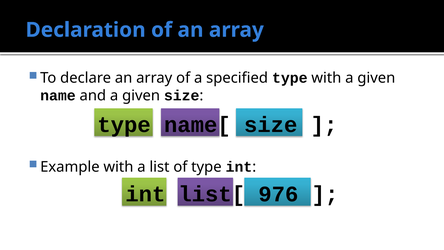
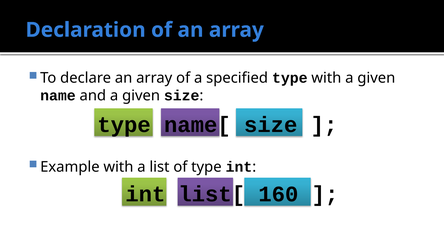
976: 976 -> 160 (279, 194)
